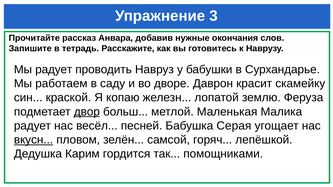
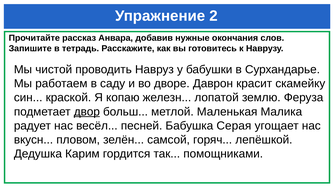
3: 3 -> 2 (214, 16)
Мы радует: радует -> чистой (54, 70)
вкусн underline: present -> none (34, 140)
